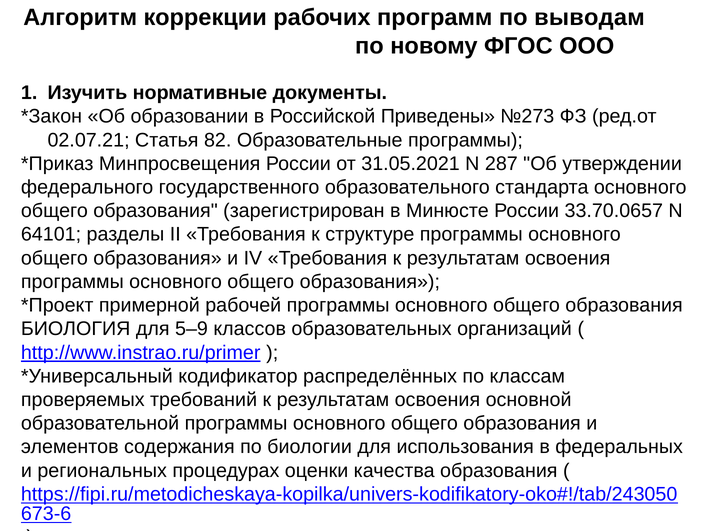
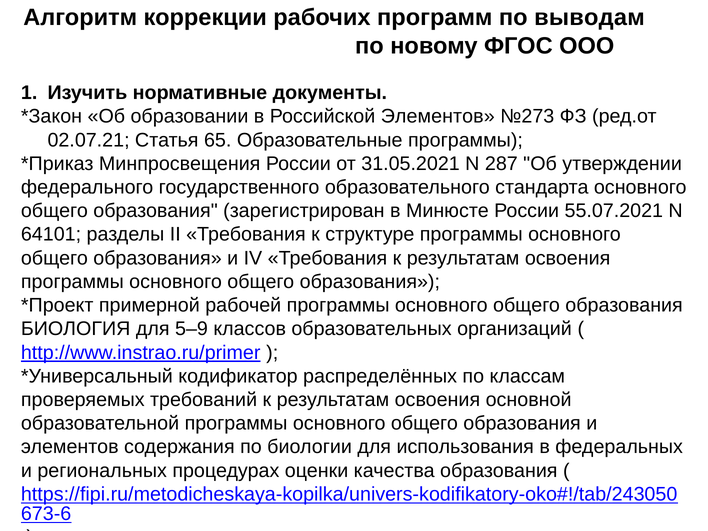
Российской Приведены: Приведены -> Элементов (438, 116)
82: 82 -> 65 (218, 140)
33.70.0657: 33.70.0657 -> 55.07.2021 (614, 211)
